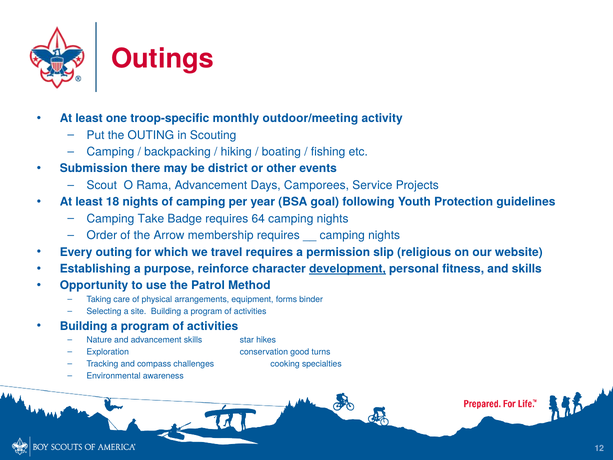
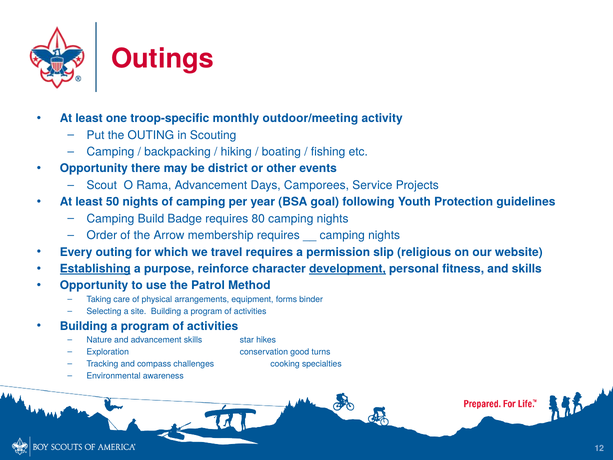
Submission: Submission -> Opportunity (94, 168)
18: 18 -> 50 (113, 202)
Take: Take -> Build (151, 219)
64: 64 -> 80 (258, 219)
Establishing underline: none -> present (95, 269)
